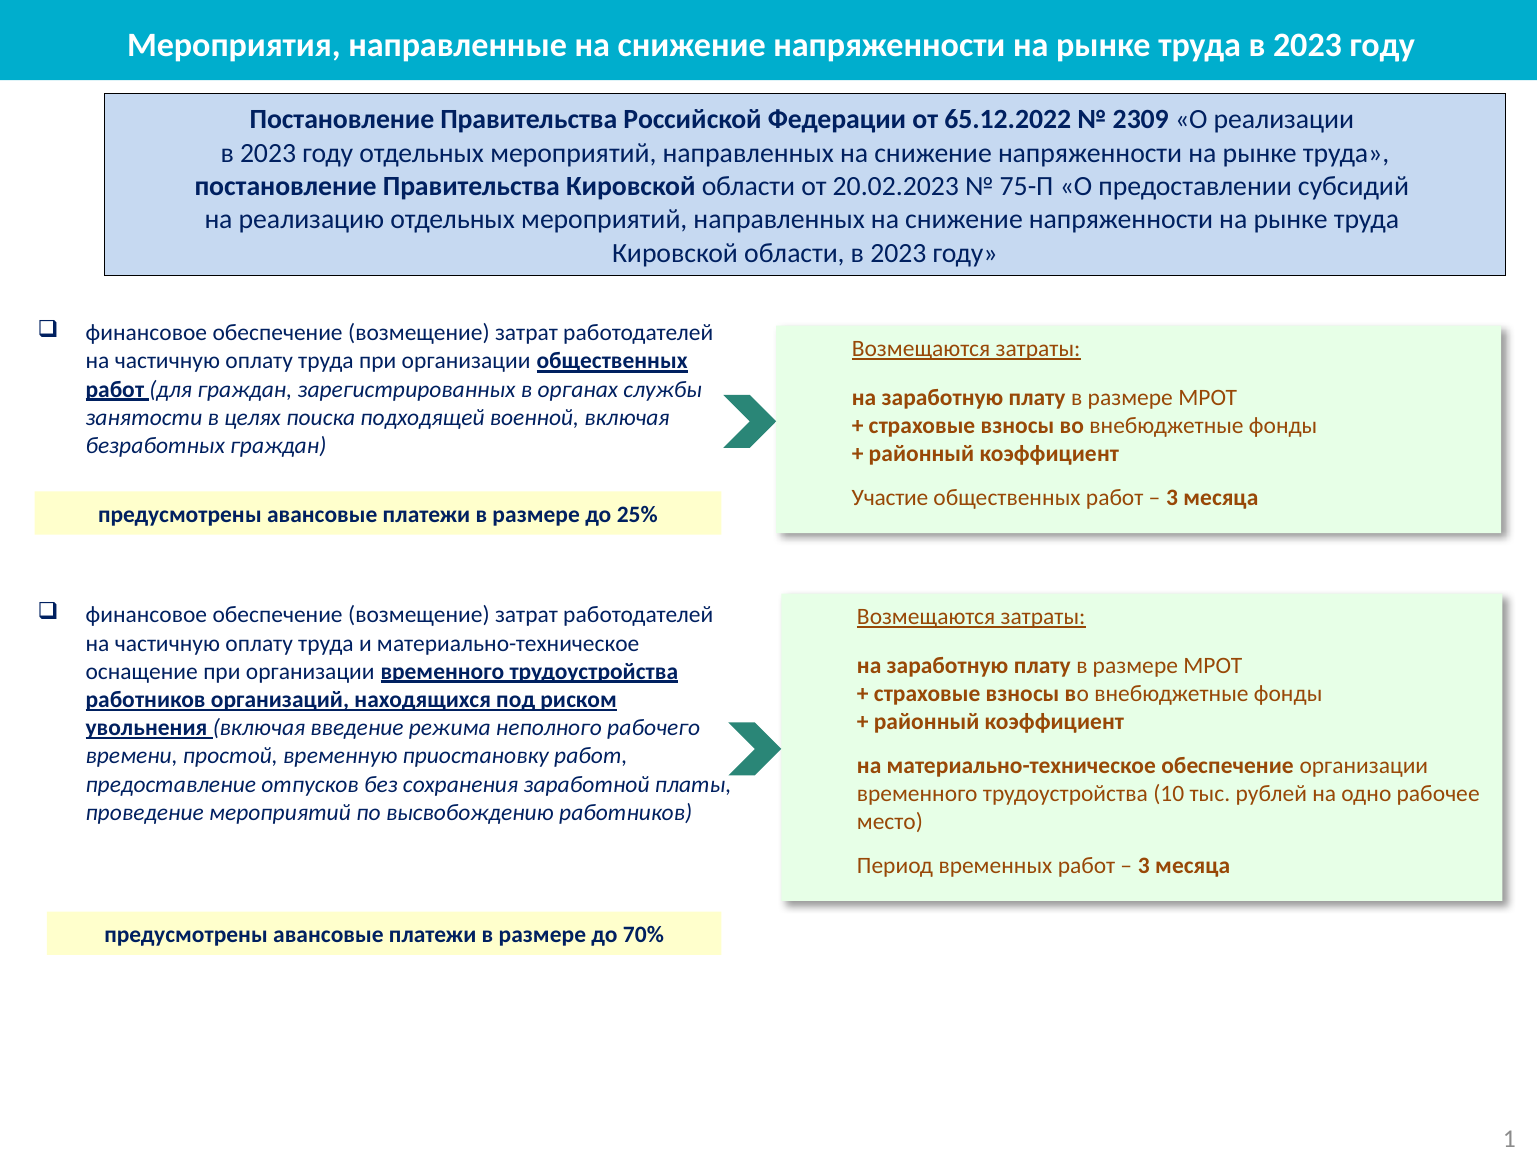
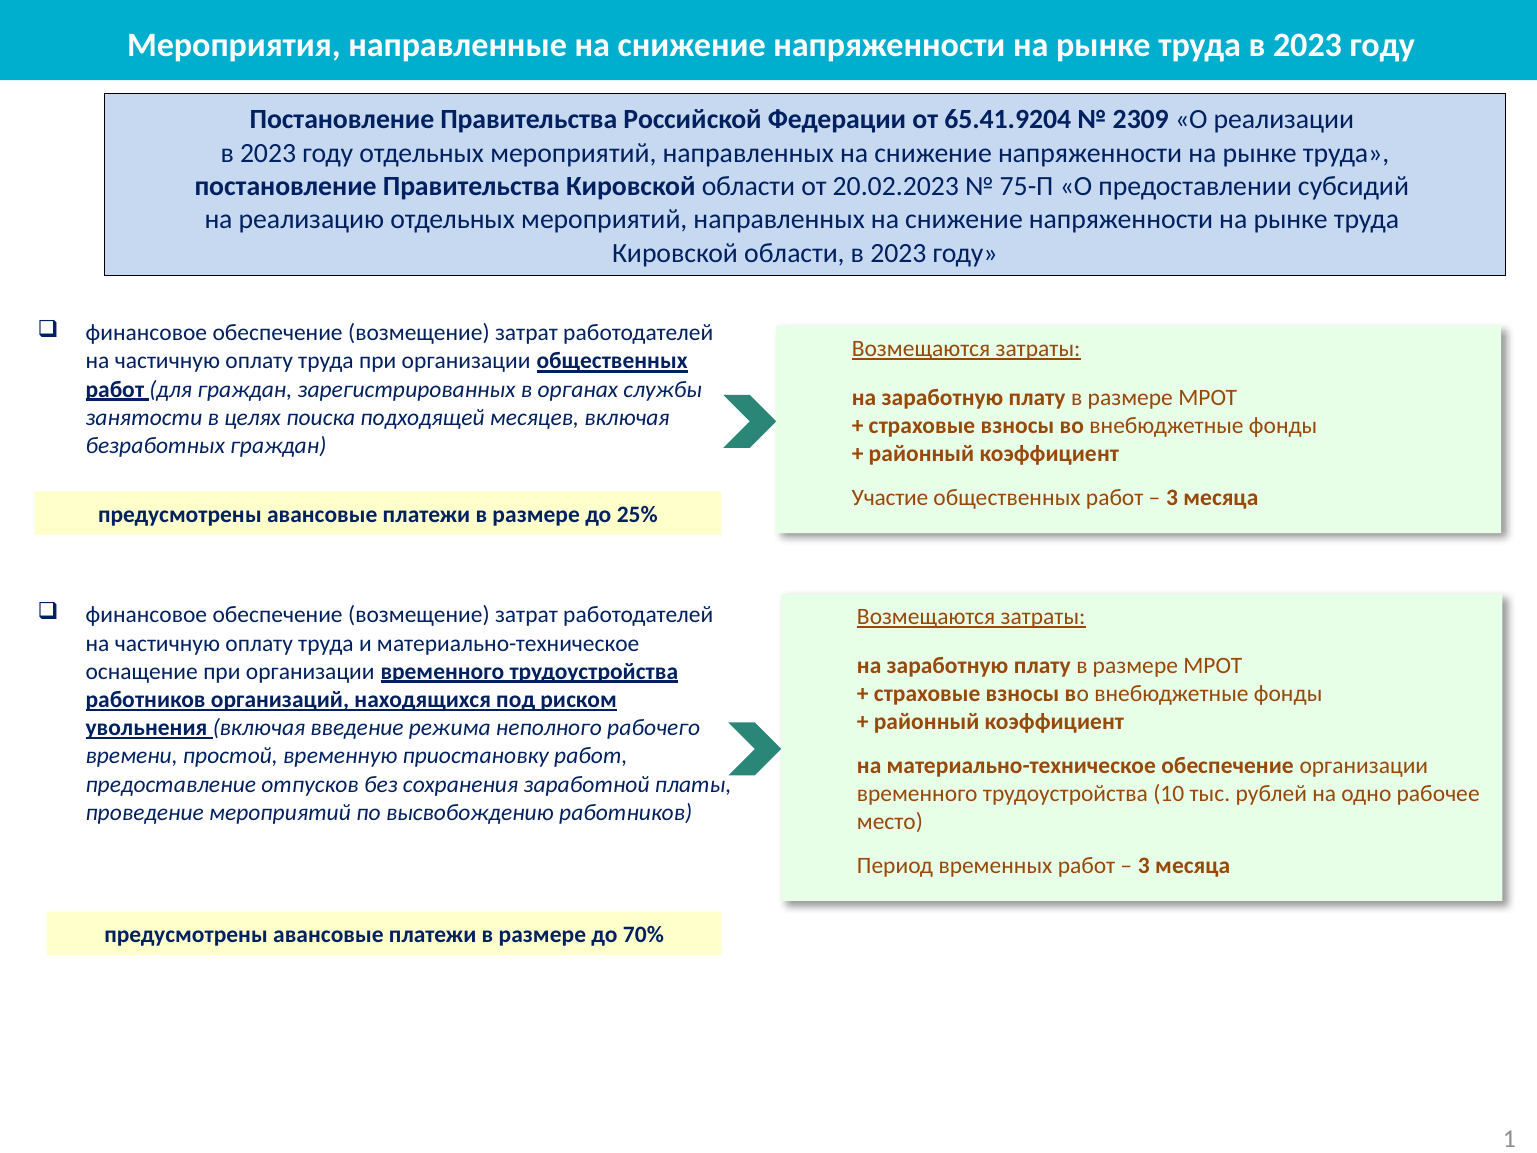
65.12.2022: 65.12.2022 -> 65.41.9204 (1008, 120)
военной: военной -> месяцев (534, 418)
